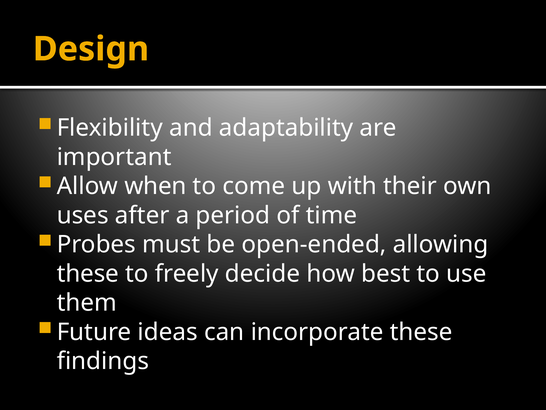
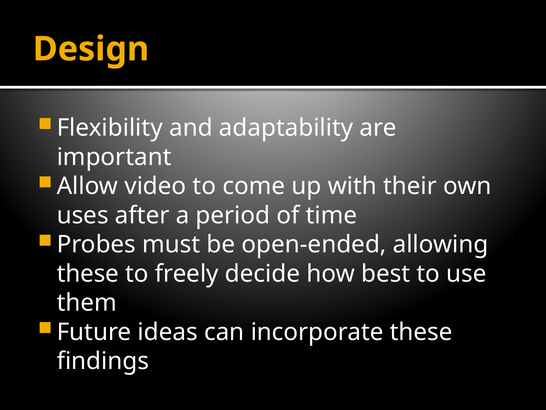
when: when -> video (155, 186)
